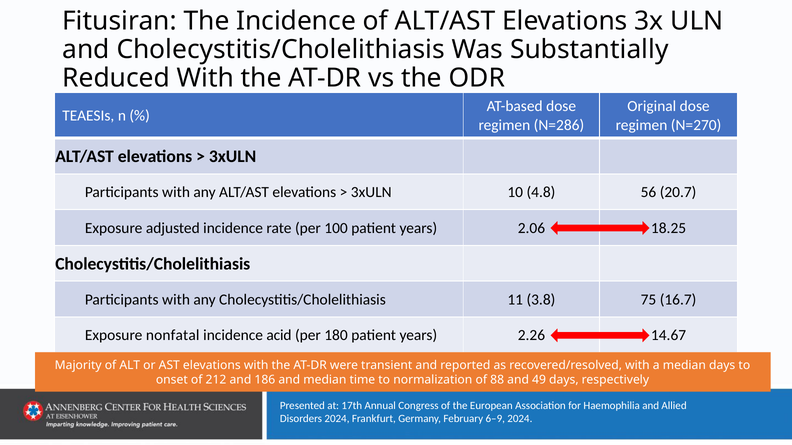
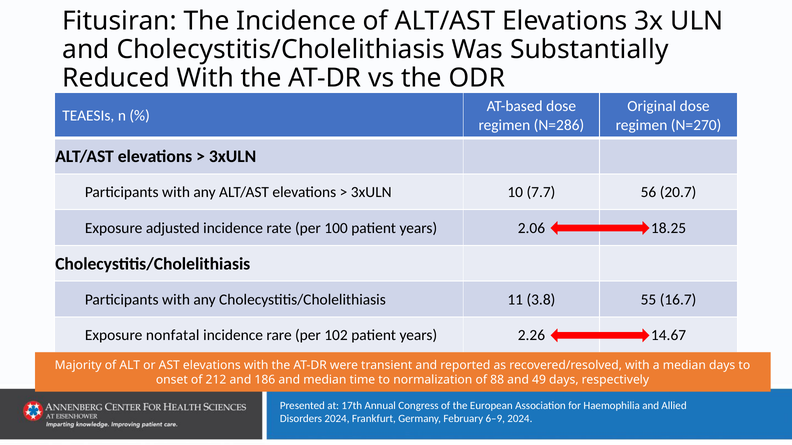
4.8: 4.8 -> 7.7 (541, 193)
75: 75 -> 55 (648, 300)
acid: acid -> rare (279, 336)
180: 180 -> 102 (336, 336)
